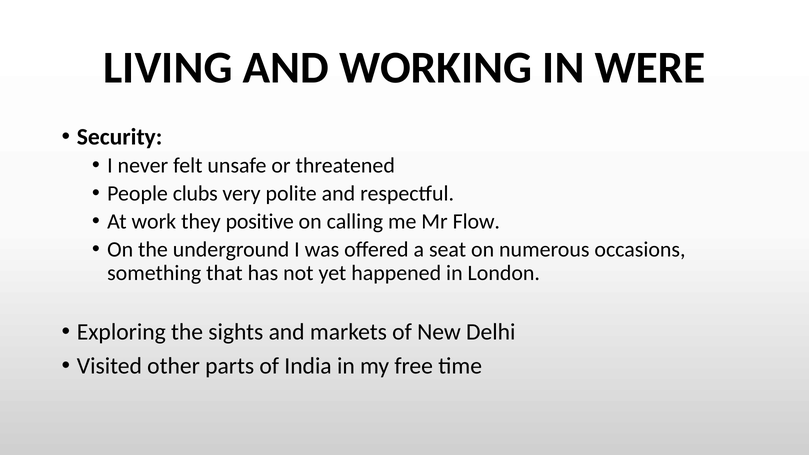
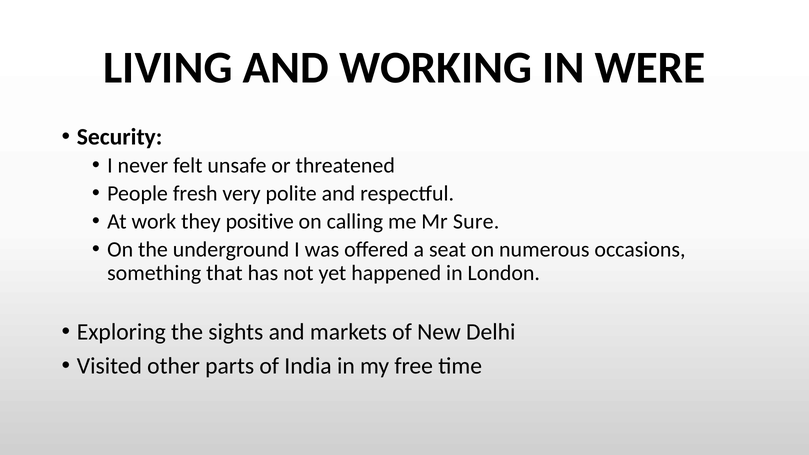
clubs: clubs -> fresh (195, 193)
Flow: Flow -> Sure (476, 221)
